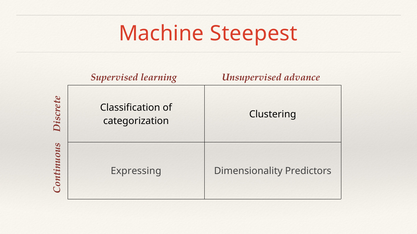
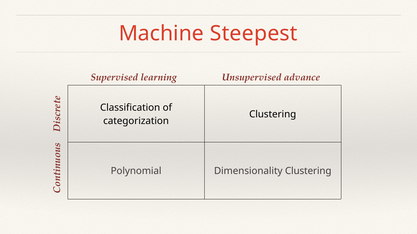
Expressing: Expressing -> Polynomial (136, 172)
Dimensionality Predictors: Predictors -> Clustering (308, 172)
